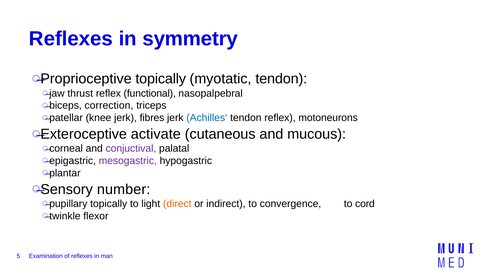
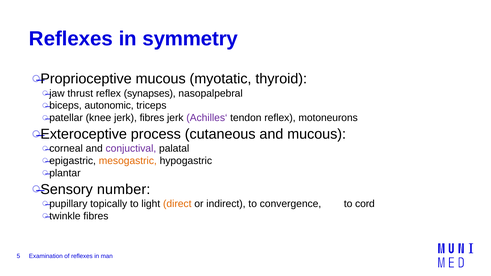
Proprioceptive topically: topically -> mucous (161, 79)
myotatic tendon: tendon -> thyroid (281, 79)
functional: functional -> synapses (150, 93)
correction: correction -> autonomic (109, 106)
Achilles‘ colour: blue -> purple (207, 118)
activate: activate -> process (156, 134)
mesogastric colour: purple -> orange (128, 161)
flexor: flexor -> fibres (96, 216)
